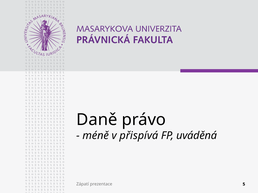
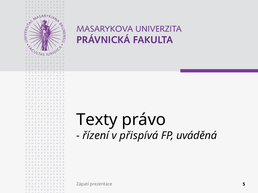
Daně: Daně -> Texty (97, 120)
méně: méně -> řízení (96, 136)
